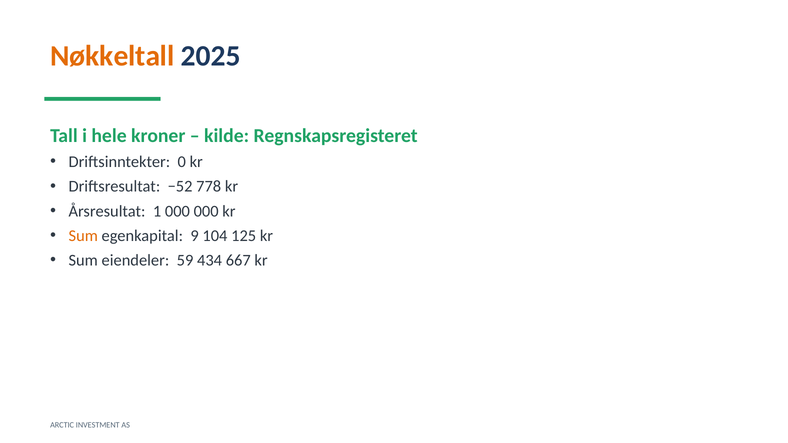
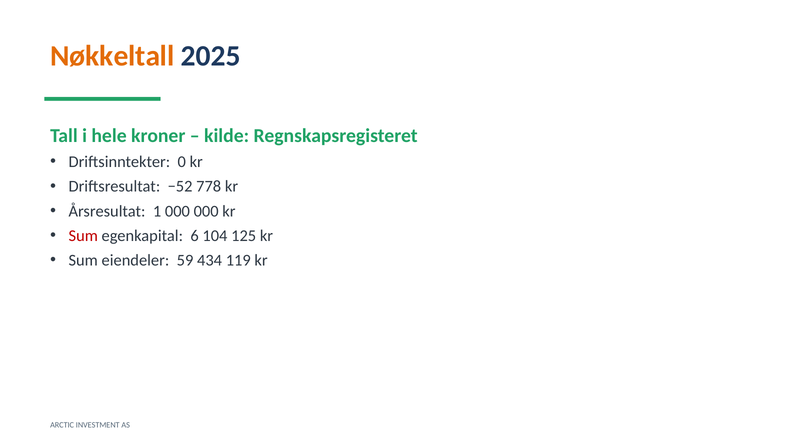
Sum colour: orange -> red (83, 236)
9: 9 -> 6 (195, 236)
667: 667 -> 119 (238, 261)
